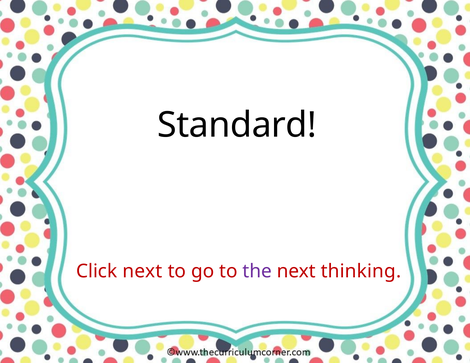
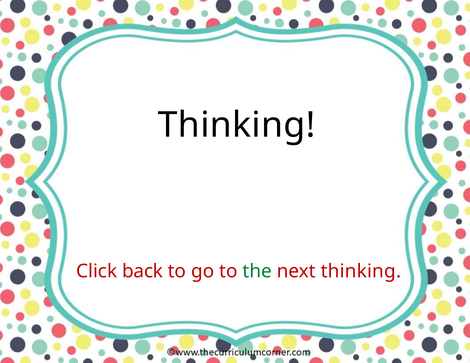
Standard: Standard -> Thinking (237, 125)
Click next: next -> back (143, 271)
the colour: purple -> green (257, 271)
